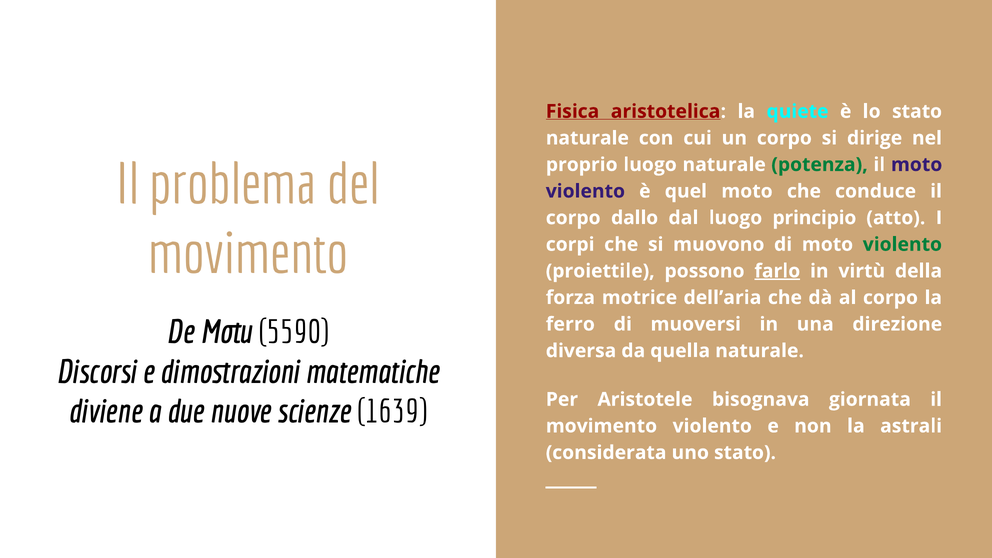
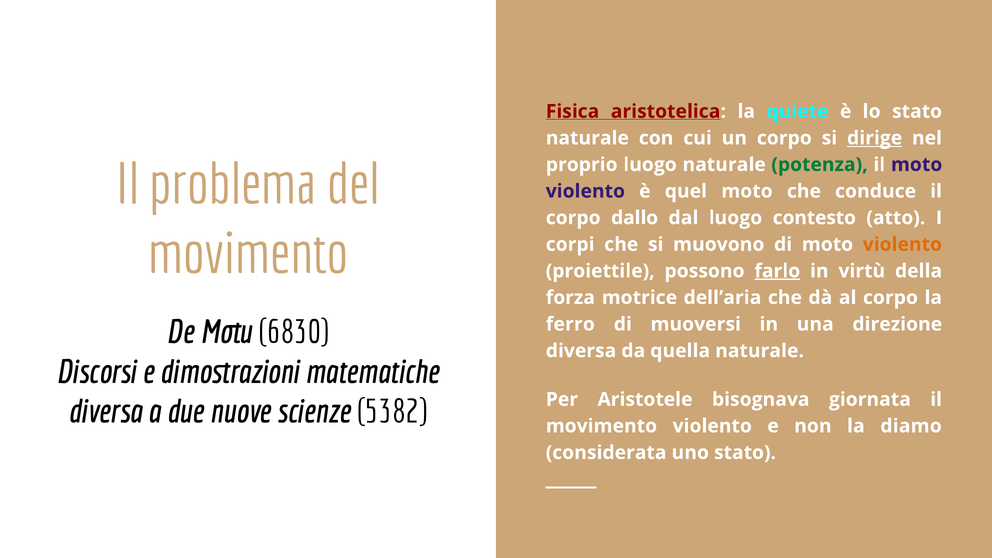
dirige underline: none -> present (875, 138)
principio: principio -> contesto (814, 218)
violento colour: green -> orange (902, 244)
5590: 5590 -> 6830 (294, 332)
diviene: diviene -> diversa (106, 412)
1639: 1639 -> 5382 (392, 412)
astrali: astrali -> diamo (911, 426)
